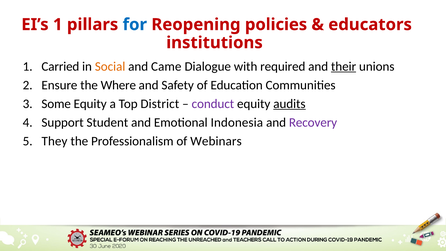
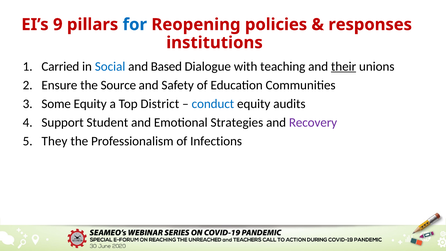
EI’s 1: 1 -> 9 (58, 25)
educators: educators -> responses (370, 25)
Social colour: orange -> blue (110, 66)
Came: Came -> Based (166, 66)
required: required -> teaching (283, 66)
Where: Where -> Source (118, 85)
conduct colour: purple -> blue (213, 104)
audits underline: present -> none (289, 104)
Indonesia: Indonesia -> Strategies (237, 122)
Webinars: Webinars -> Infections (216, 141)
